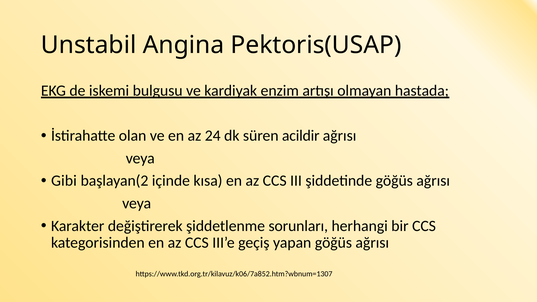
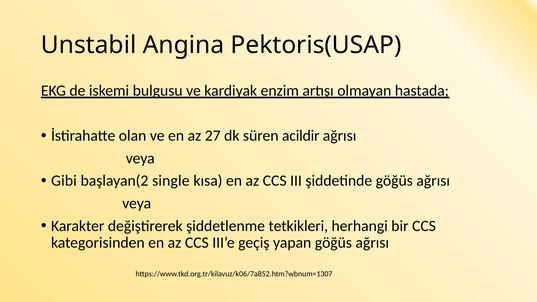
24: 24 -> 27 (213, 136)
içinde: içinde -> single (171, 181)
sorunları: sorunları -> tetkikleri (298, 226)
